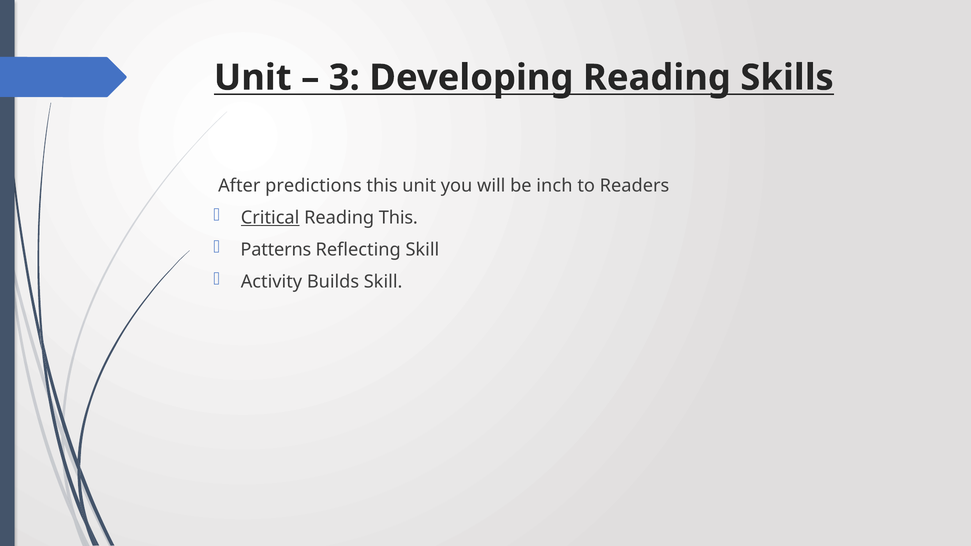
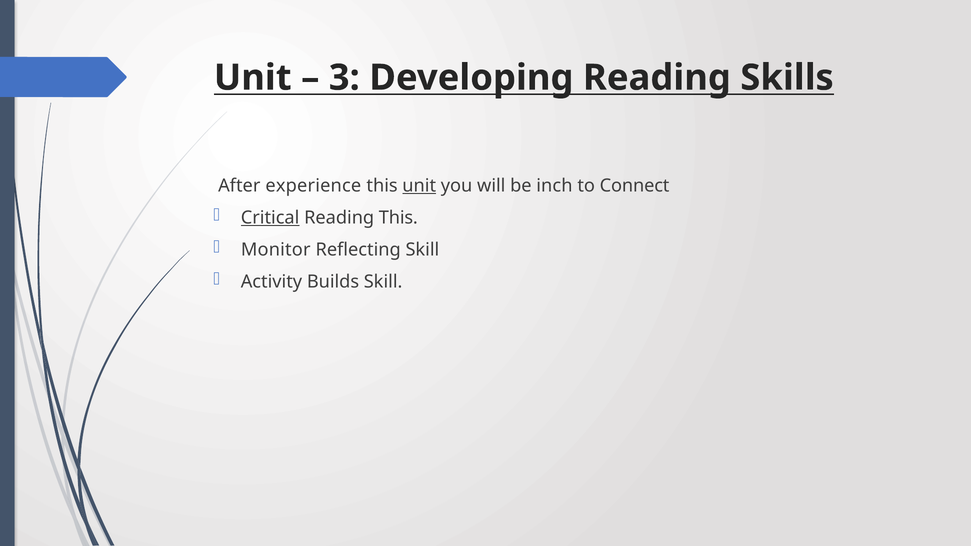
predictions: predictions -> experience (313, 186)
unit underline: none -> present (419, 186)
Readers: Readers -> Connect (635, 186)
Patterns: Patterns -> Monitor (276, 250)
